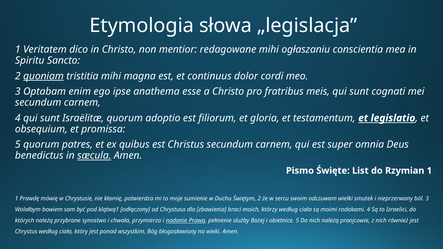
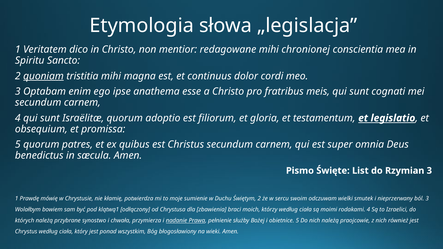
ogłaszaniu: ogłaszaniu -> chronionej (306, 50)
sæcula underline: present -> none (94, 156)
Rzymian 1: 1 -> 3 (429, 171)
